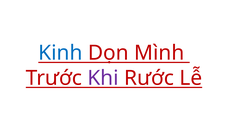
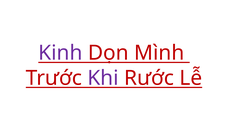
Kinh colour: blue -> purple (60, 53)
